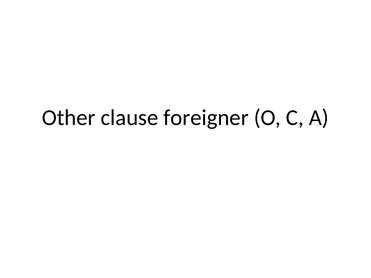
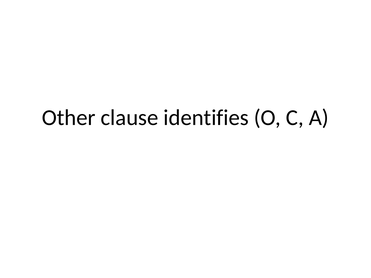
foreigner: foreigner -> identifies (206, 118)
